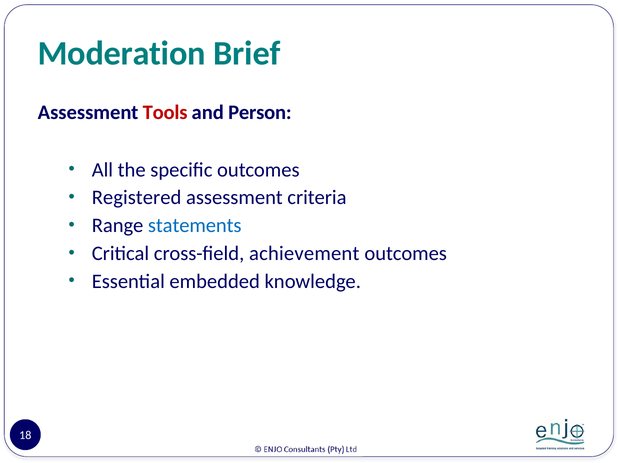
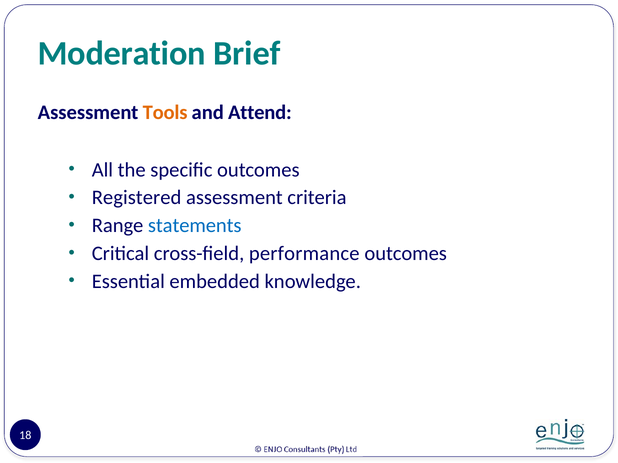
Tools colour: red -> orange (165, 112)
Person: Person -> Attend (260, 112)
achievement: achievement -> performance (304, 254)
